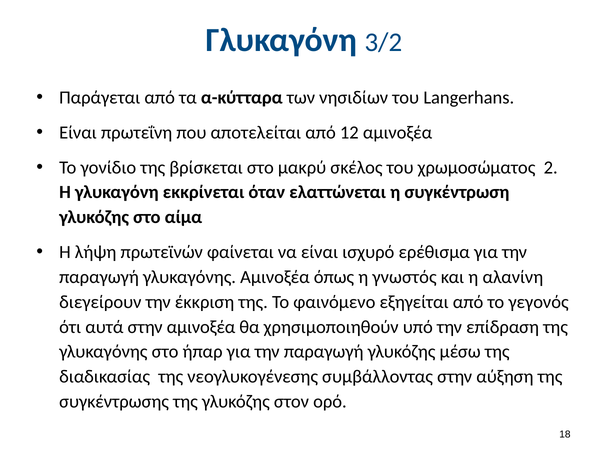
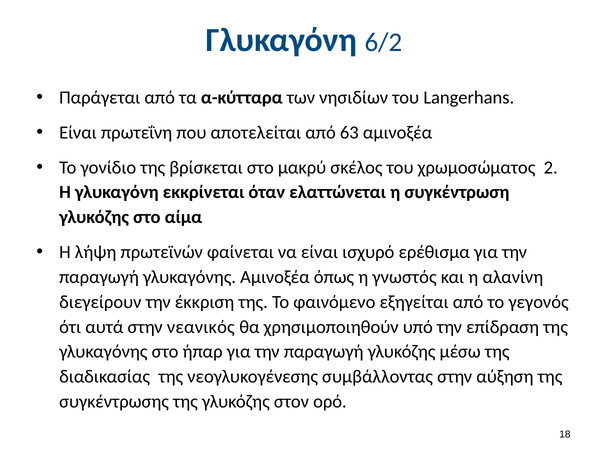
3/2: 3/2 -> 6/2 (384, 42)
12: 12 -> 63 (349, 133)
στην αμινοξέα: αμινοξέα -> νεανικός (201, 327)
